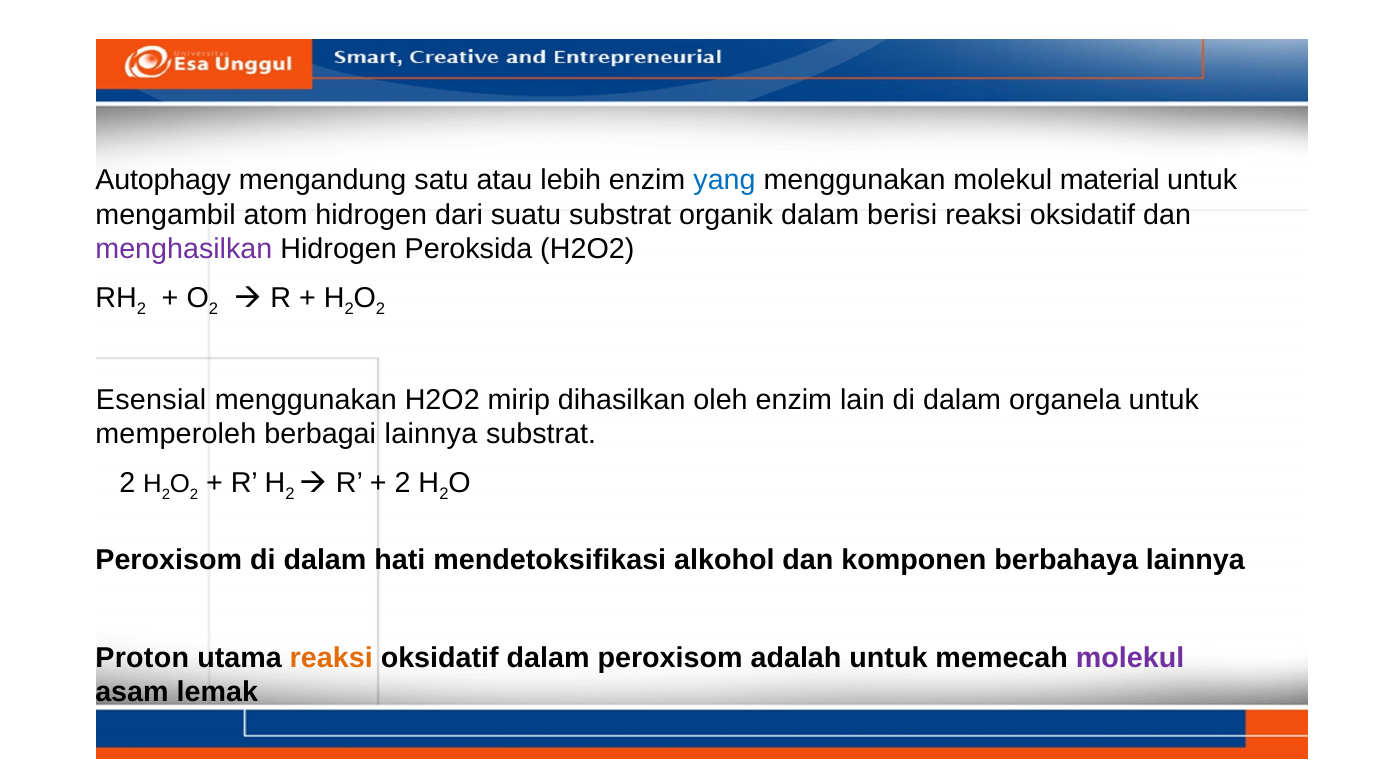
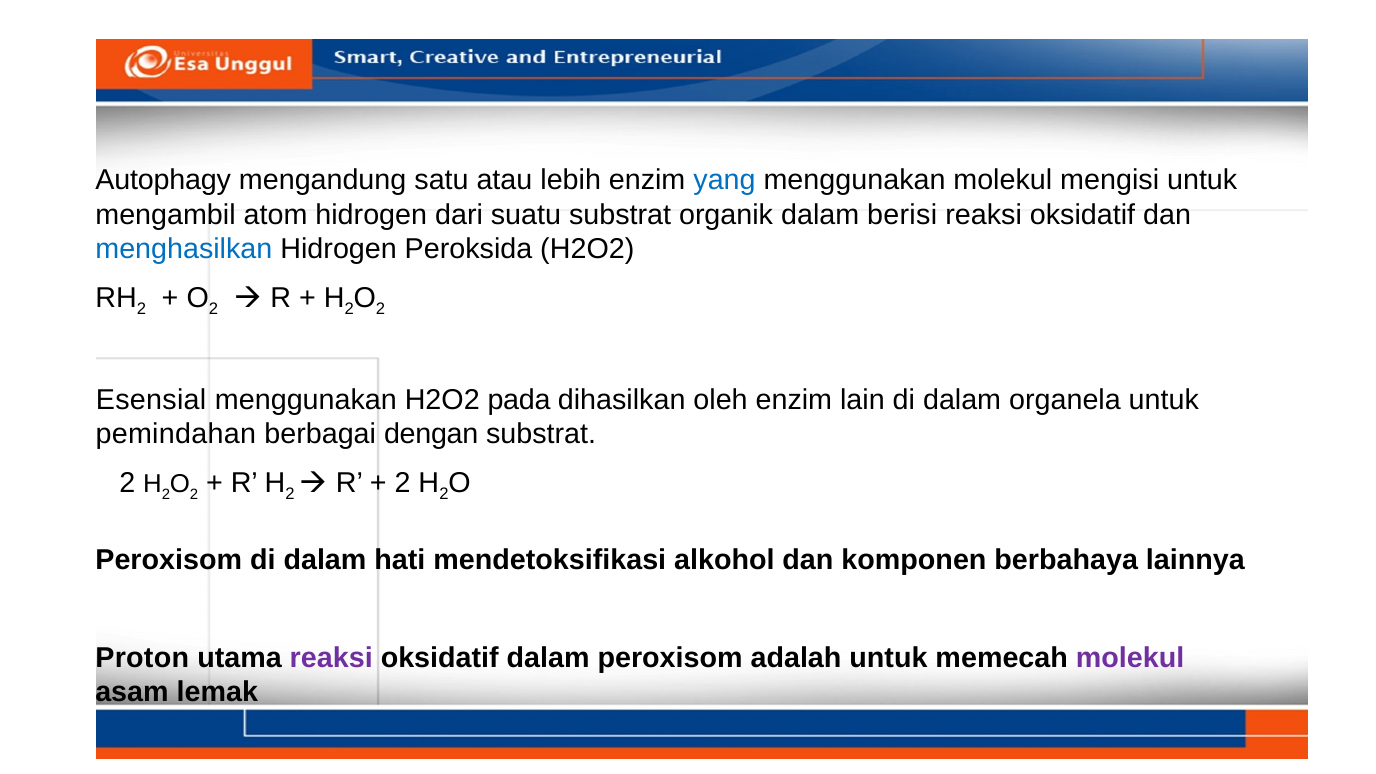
material: material -> mengisi (1110, 180)
menghasilkan colour: purple -> blue (184, 249)
mirip: mirip -> pada (519, 400)
memperoleh: memperoleh -> pemindahan (176, 434)
berbagai lainnya: lainnya -> dengan (431, 434)
reaksi colour: orange -> purple (331, 658)
